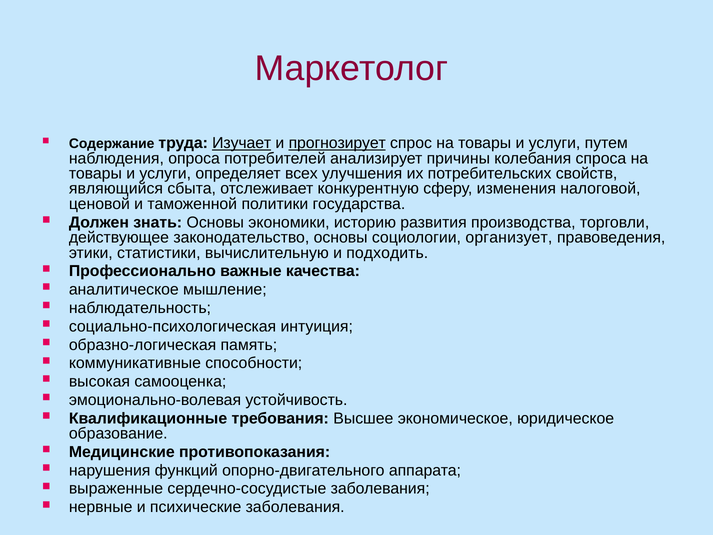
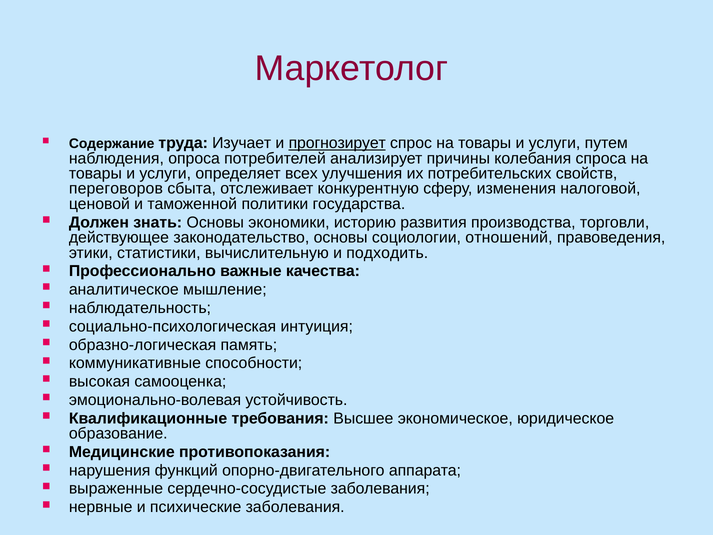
Изучает underline: present -> none (242, 143)
являющийся: являющийся -> переговоров (116, 189)
организует: организует -> отношений (509, 237)
